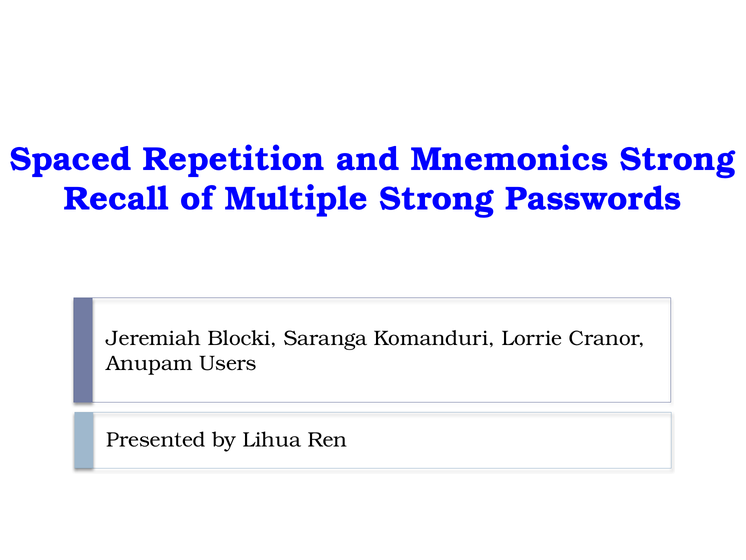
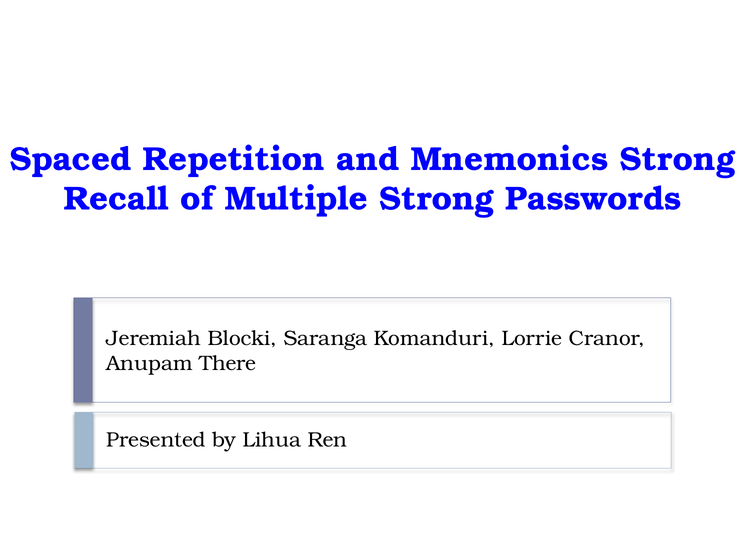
Users: Users -> There (228, 363)
